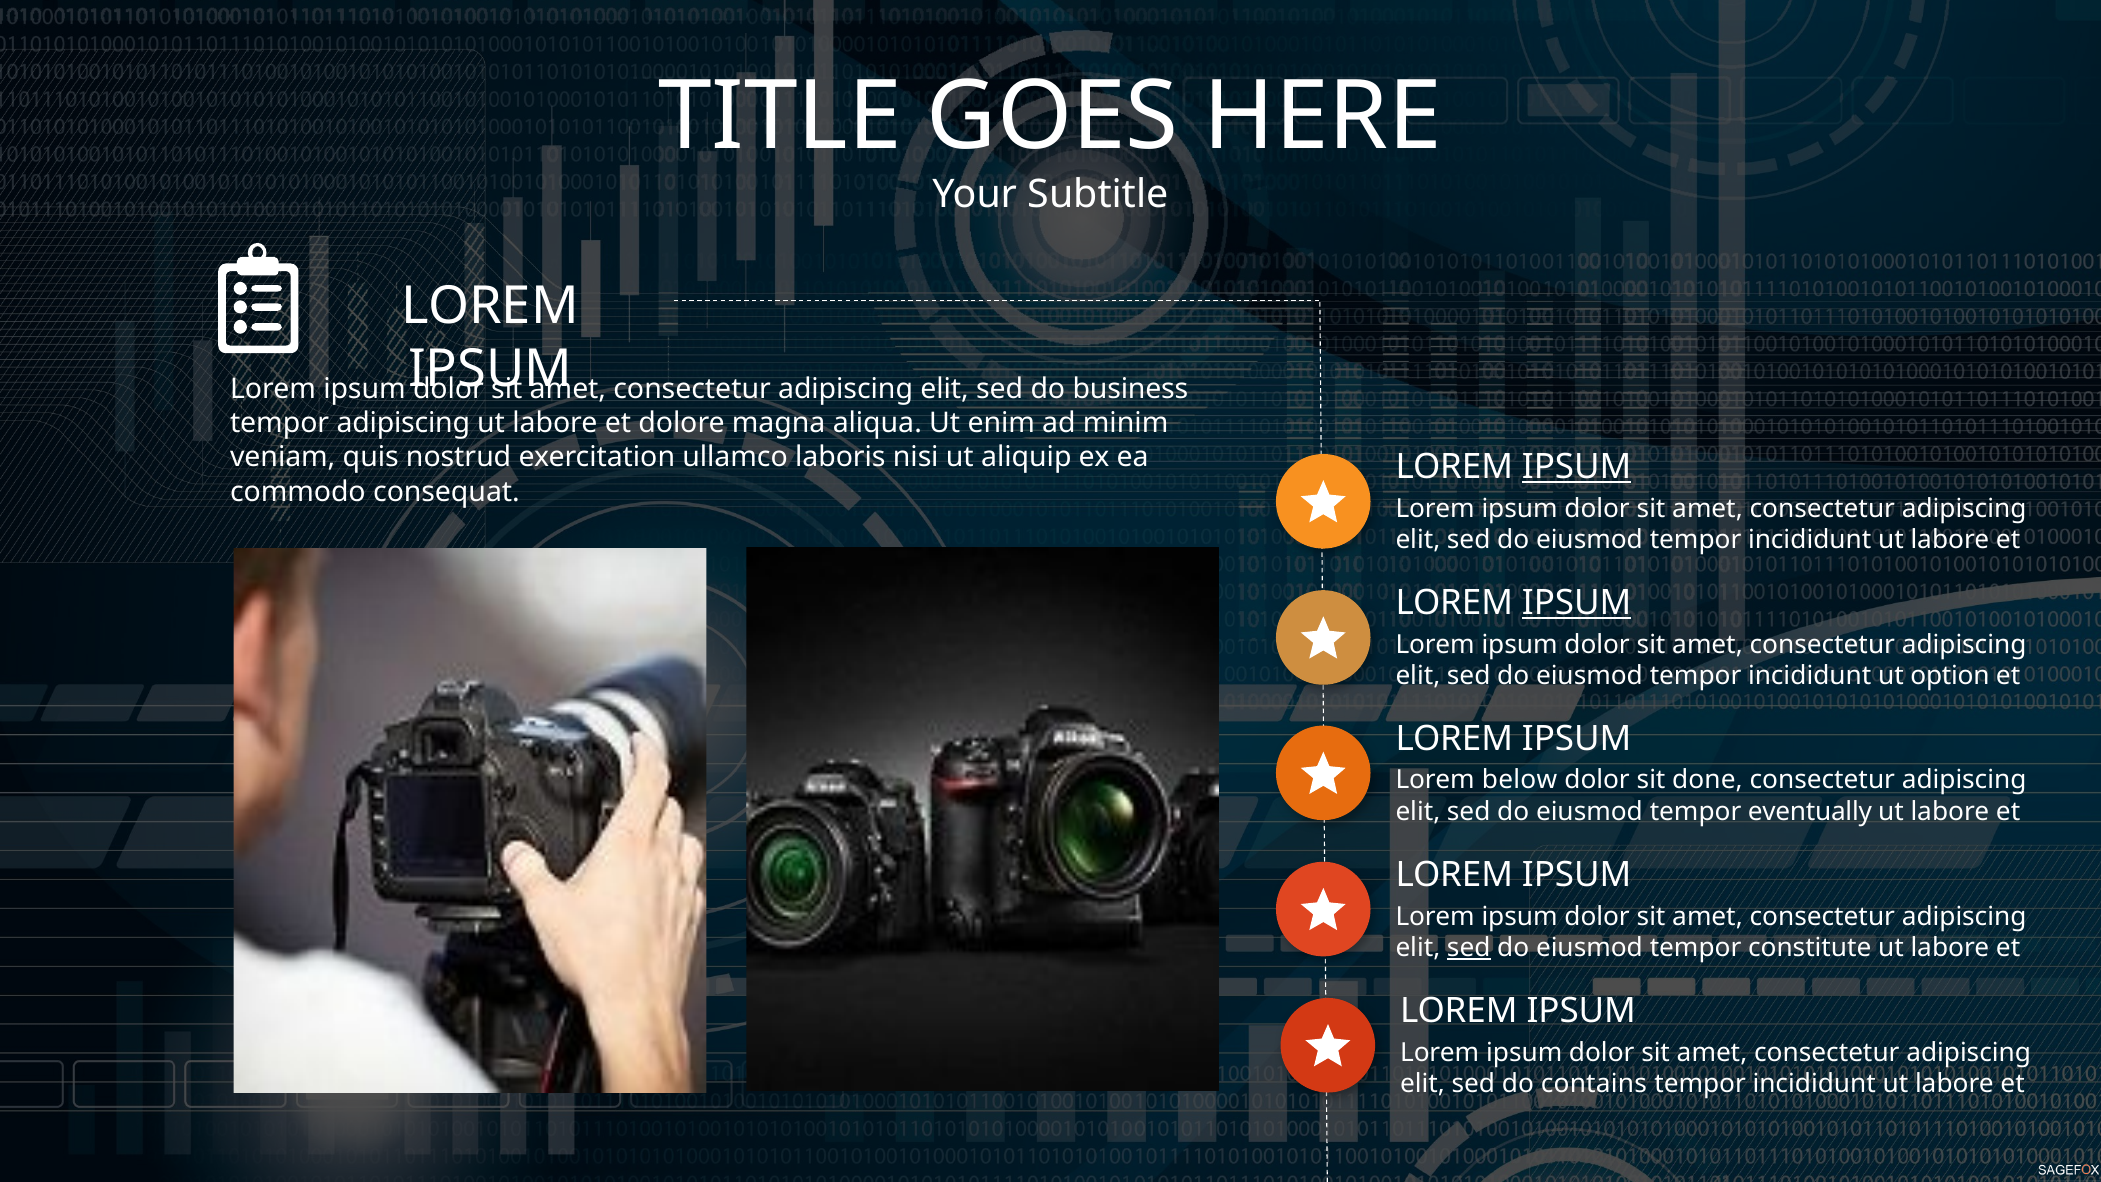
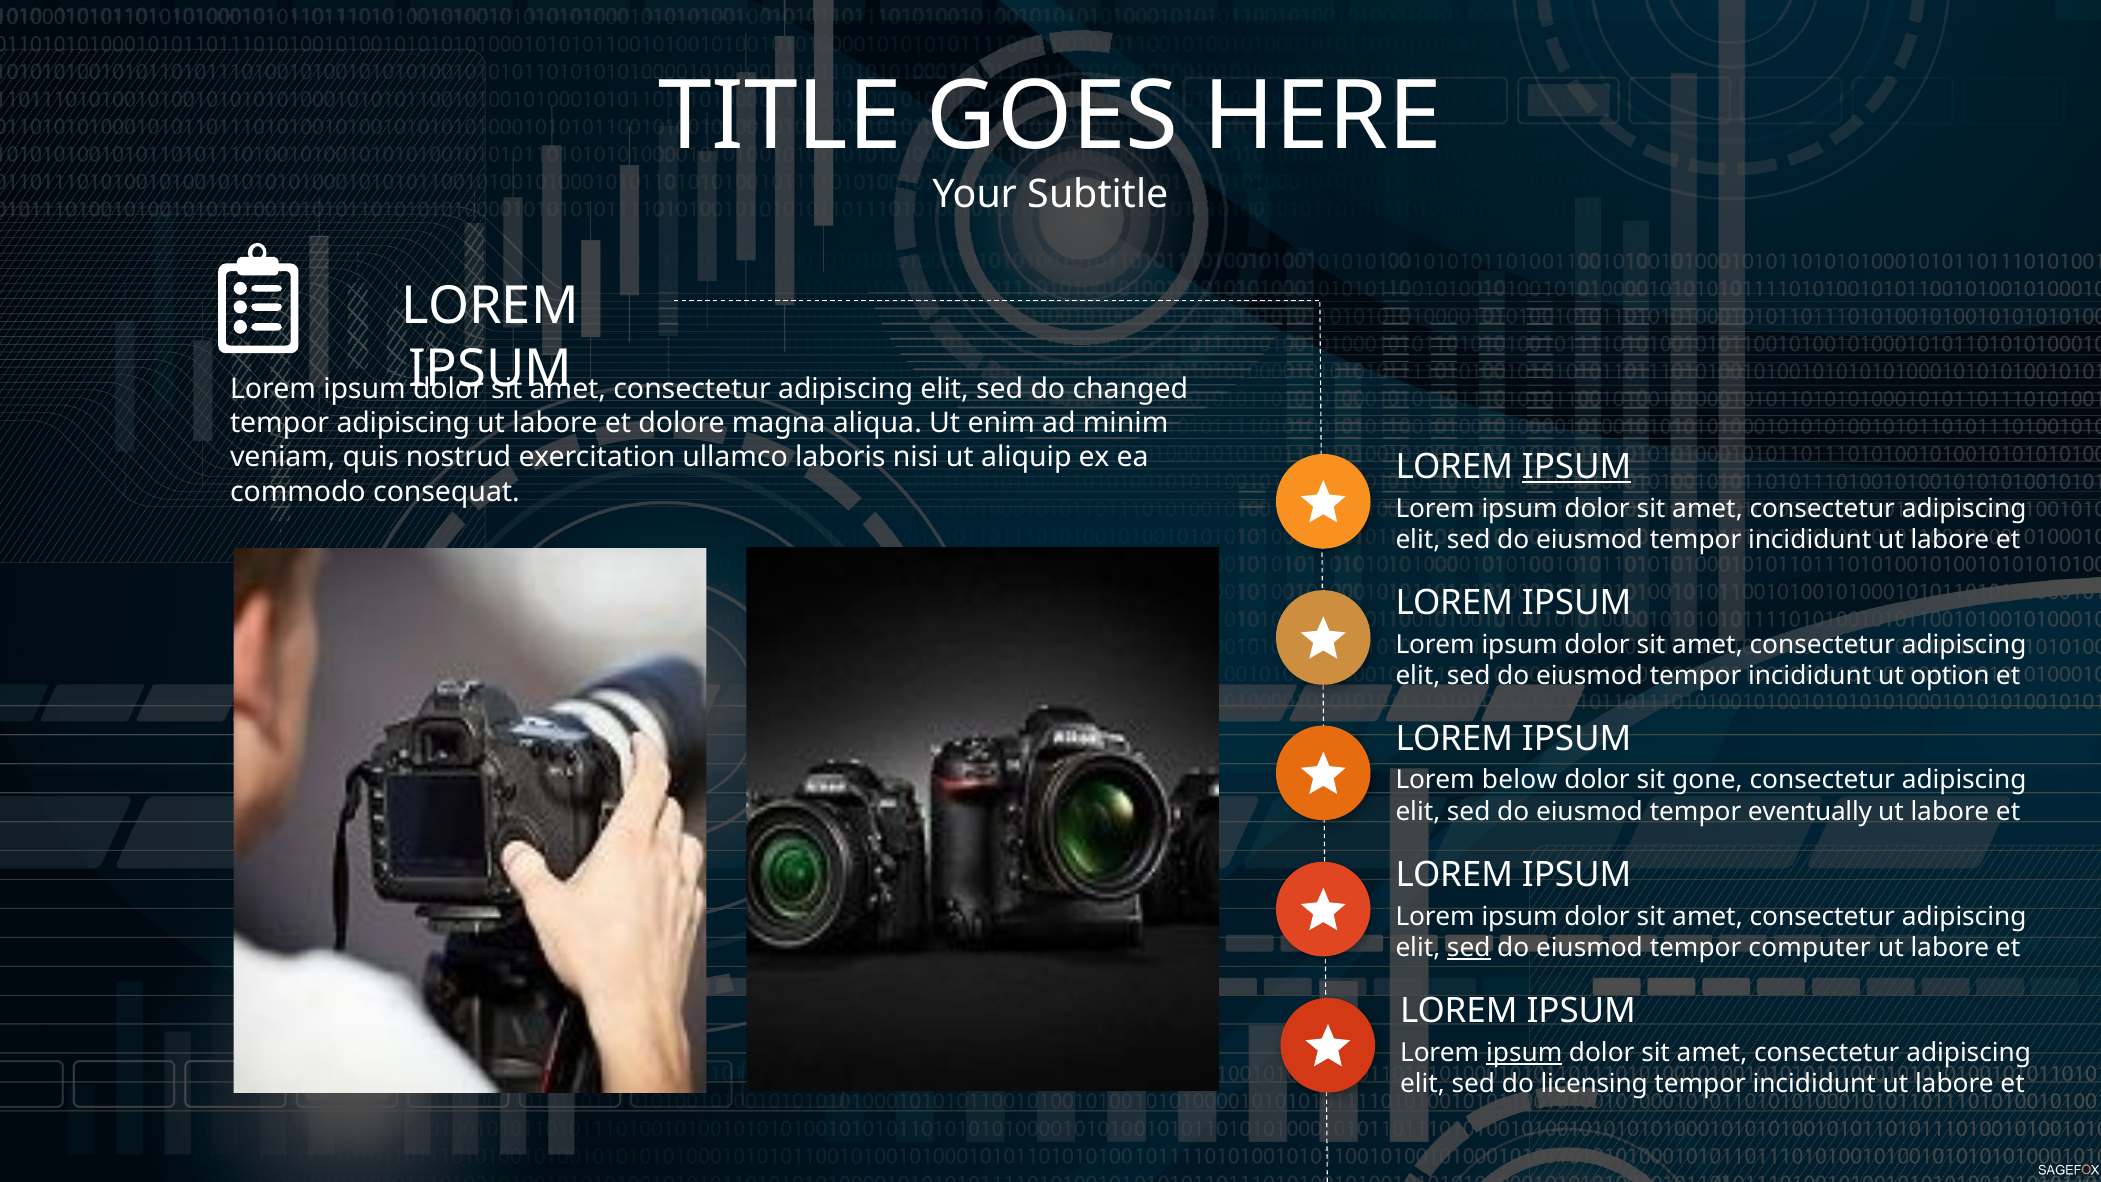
business: business -> changed (1130, 389)
IPSUM underline: present -> none (1577, 603)
done: done -> gone (1707, 780)
constitute: constitute -> computer (1810, 948)
ipsum underline: none -> present (1524, 1052)
contains: contains -> licensing (1594, 1084)
